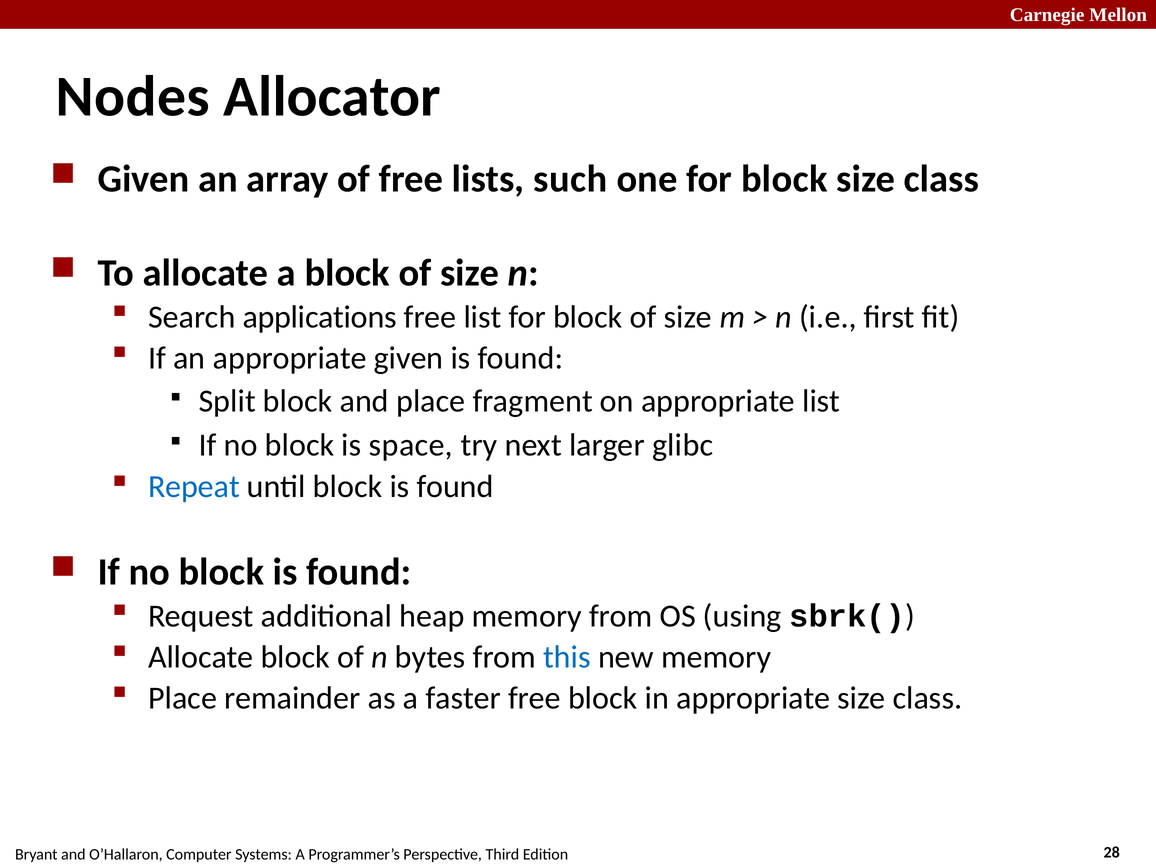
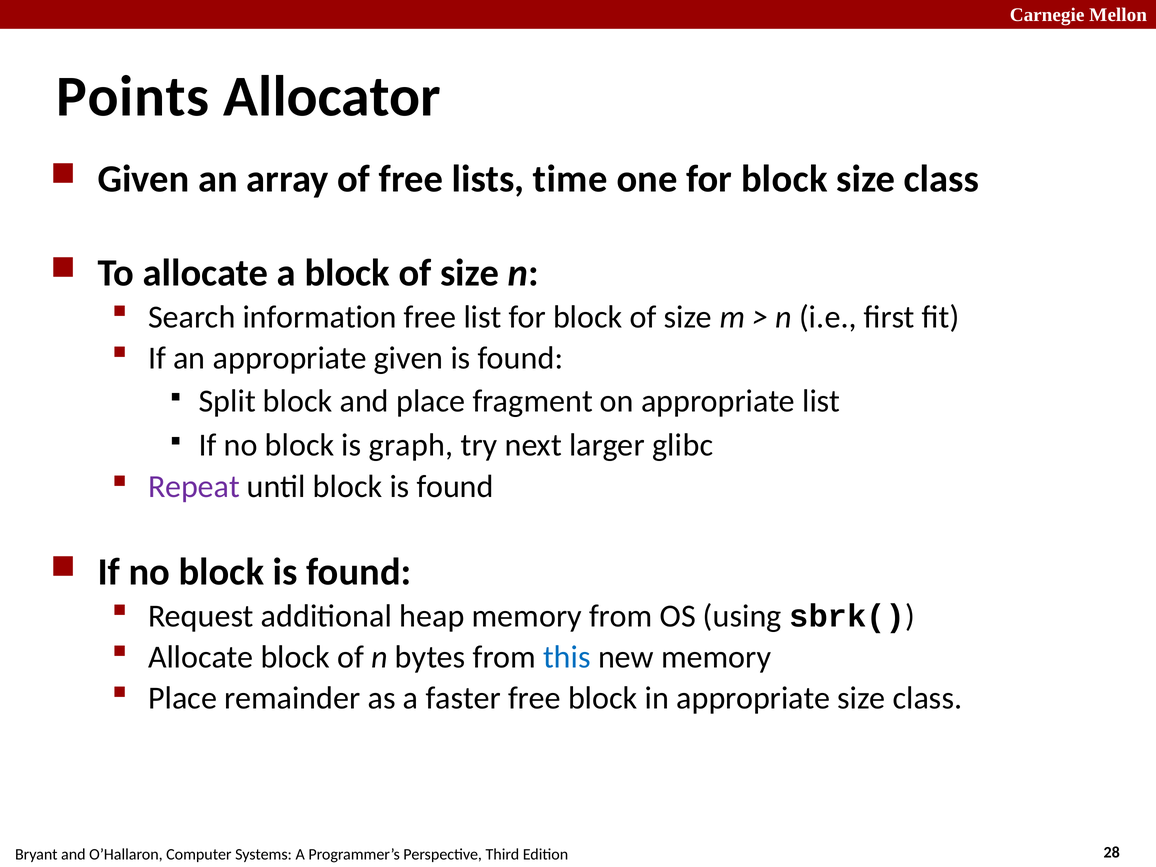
Nodes: Nodes -> Points (133, 97)
such: such -> time (570, 179)
applications: applications -> information (320, 317)
space: space -> graph (411, 445)
Repeat colour: blue -> purple (194, 487)
